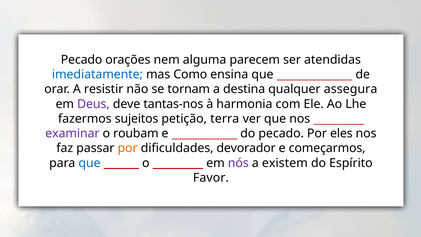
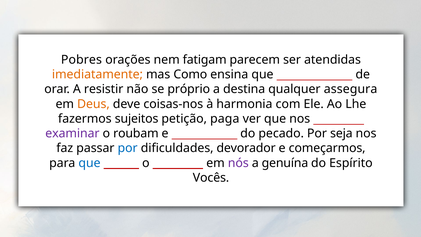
Pecado: Pecado -> Pobres (81, 60)
alguma: alguma -> fatigam (205, 60)
imediatamente colour: blue -> orange (97, 74)
tornam: tornam -> próprio (189, 89)
Deus colour: purple -> orange (93, 104)
tantas-nos: tantas-nos -> coisas-nos (173, 104)
terra: terra -> paga (225, 119)
eles: eles -> seja (341, 133)
por colour: orange -> blue (128, 148)
existem: existem -> genuína (285, 163)
Favor: Favor -> Vocês (211, 178)
